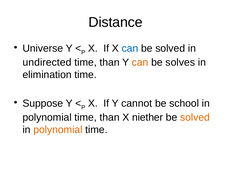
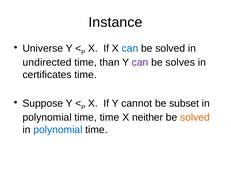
Distance: Distance -> Instance (115, 22)
can colour: orange -> purple (140, 62)
elimination: elimination -> certificates (47, 75)
school: school -> subset (184, 104)
polynomial time than: than -> time (110, 118)
niether: niether -> neither (148, 118)
polynomial colour: orange -> blue (58, 130)
